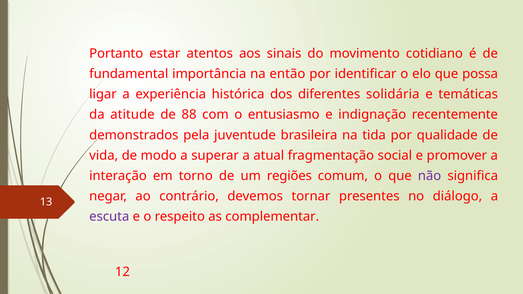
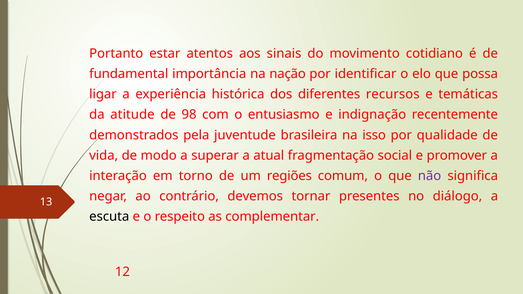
então: então -> nação (288, 74)
solidária: solidária -> recursos (393, 94)
88: 88 -> 98 (189, 115)
tida: tida -> isso (374, 135)
escuta colour: purple -> black (109, 217)
